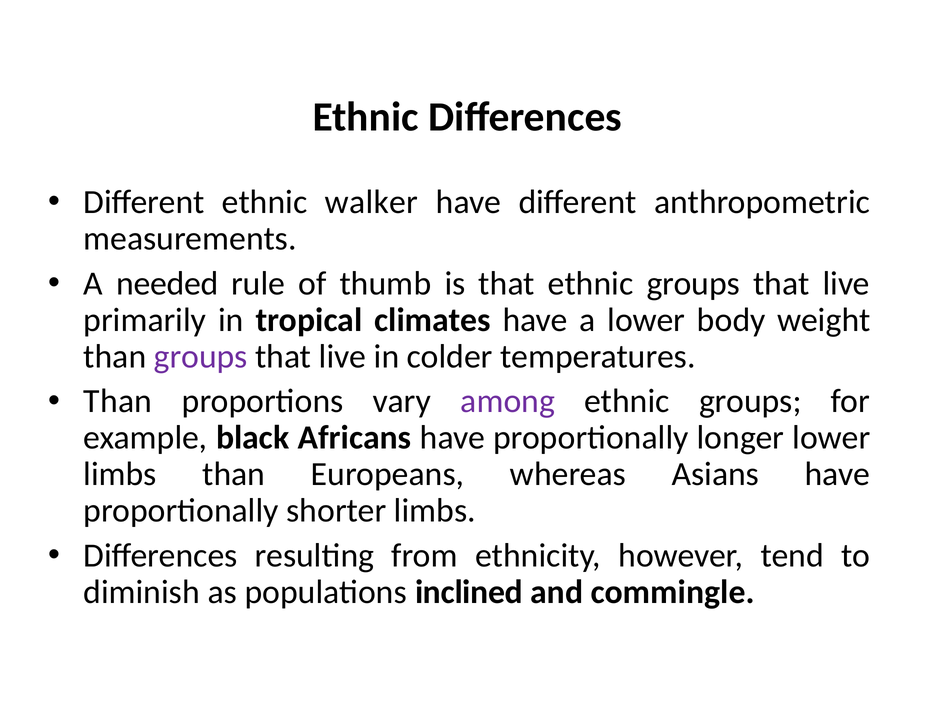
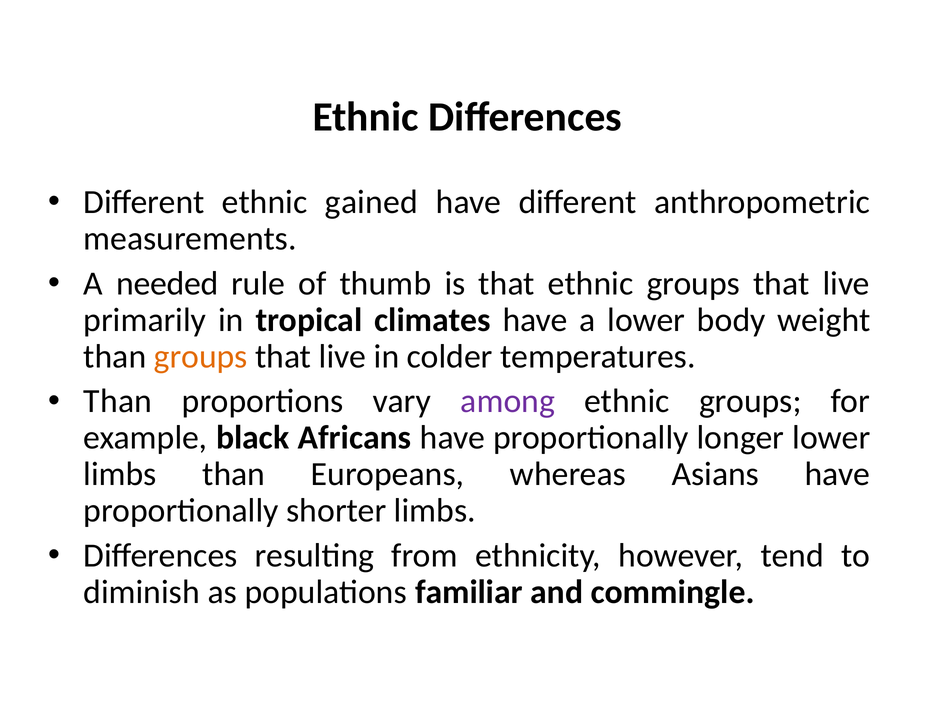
walker: walker -> gained (371, 202)
groups colour: purple -> orange (201, 356)
inclined: inclined -> familiar (469, 591)
